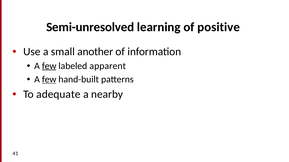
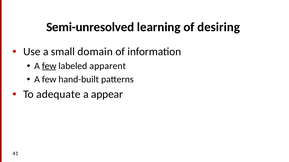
positive: positive -> desiring (219, 27)
another: another -> domain (95, 52)
few underline: present -> none (49, 80)
nearby: nearby -> appear (107, 94)
